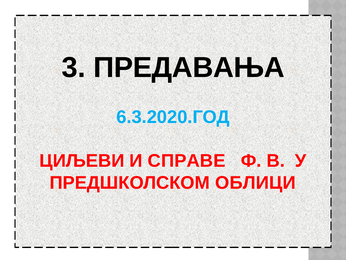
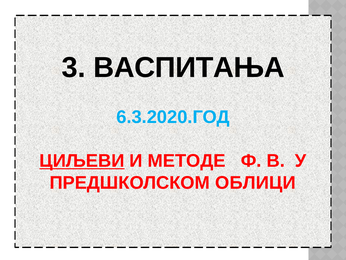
ПРЕДАВАЊА: ПРЕДАВАЊА -> ВАСПИТАЊА (189, 67)
ЦИЉЕВИ underline: none -> present (82, 161)
СПРАВЕ: СПРАВЕ -> МЕТОДЕ (187, 161)
